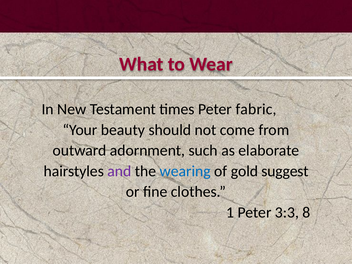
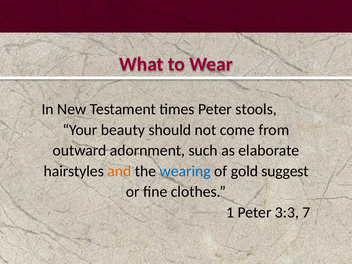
fabric: fabric -> stools (256, 109)
and colour: purple -> orange (119, 171)
8: 8 -> 7 (306, 212)
